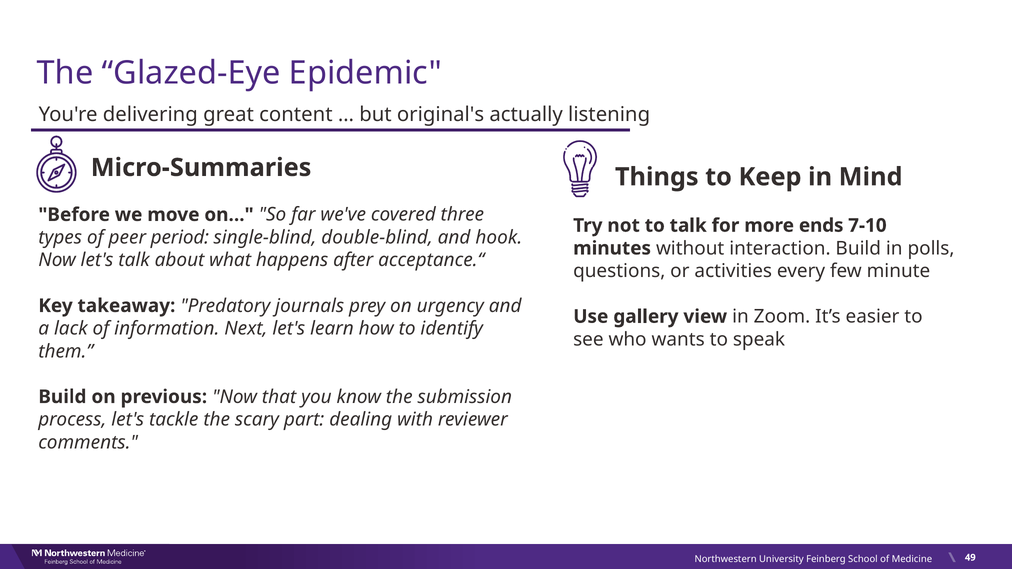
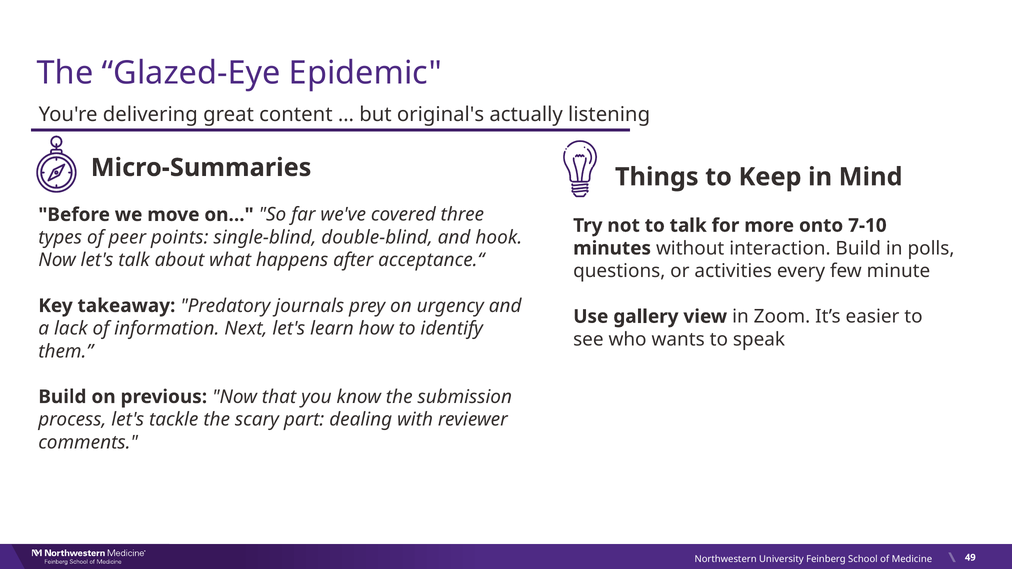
ends: ends -> onto (821, 226)
period: period -> points (180, 238)
